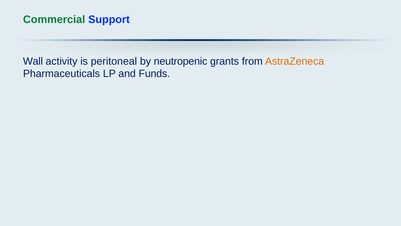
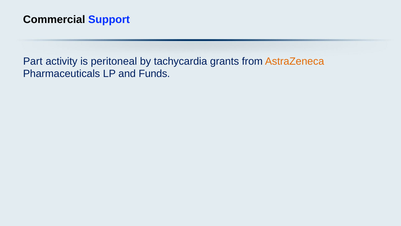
Commercial colour: green -> black (54, 20)
Wall: Wall -> Part (33, 61)
neutropenic: neutropenic -> tachycardia (181, 61)
